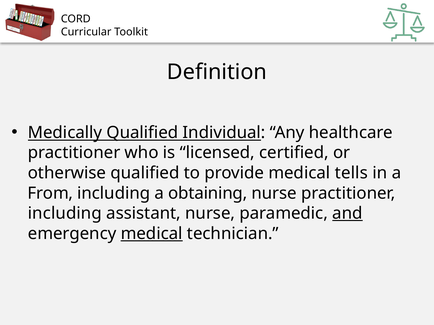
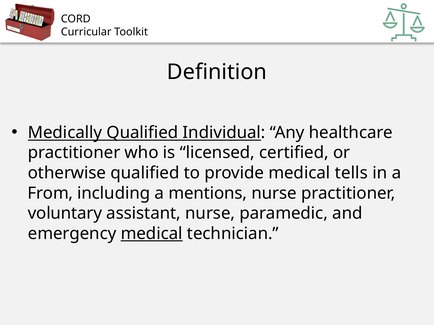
obtaining: obtaining -> mentions (208, 193)
including: including -> voluntary (65, 214)
and underline: present -> none (347, 214)
